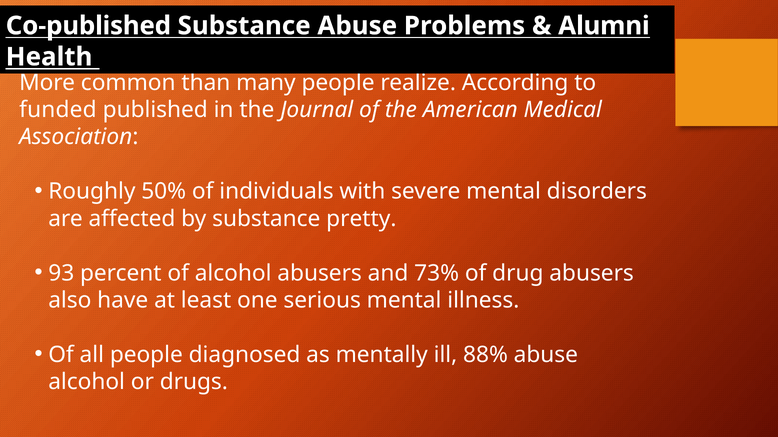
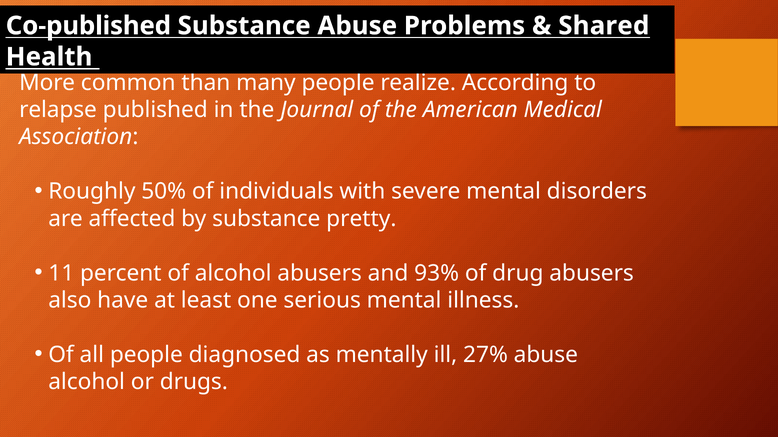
Alumni: Alumni -> Shared (604, 26)
funded: funded -> relapse (58, 110)
93: 93 -> 11 (61, 273)
73%: 73% -> 93% (437, 273)
88%: 88% -> 27% (486, 355)
